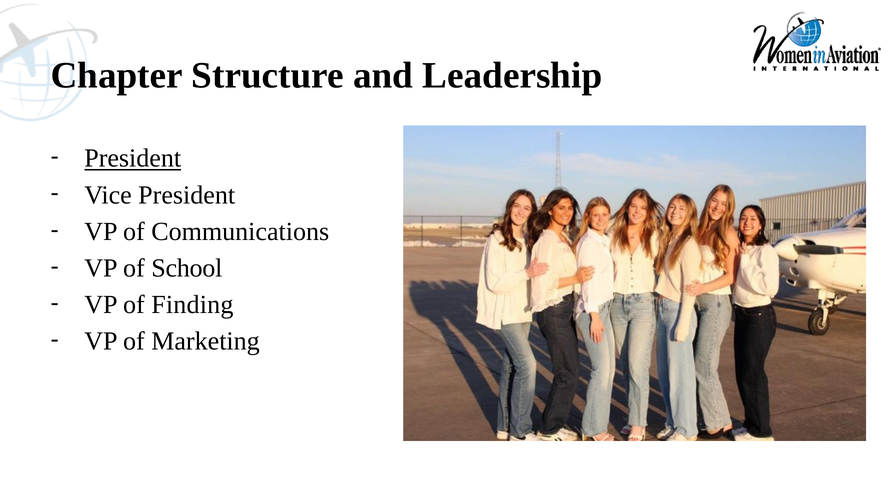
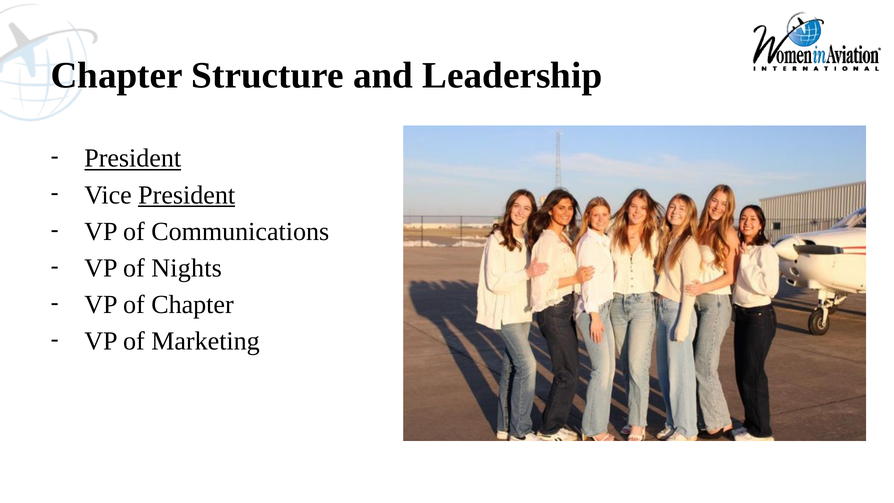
President underline: none -> present (187, 195)
School: School -> Nights (187, 268)
of Finding: Finding -> Chapter (192, 304)
